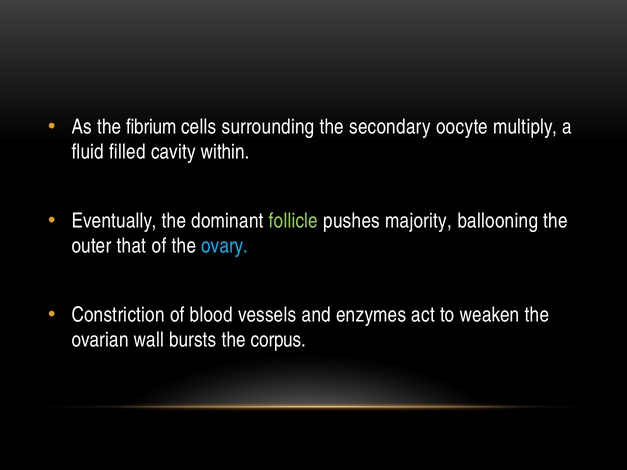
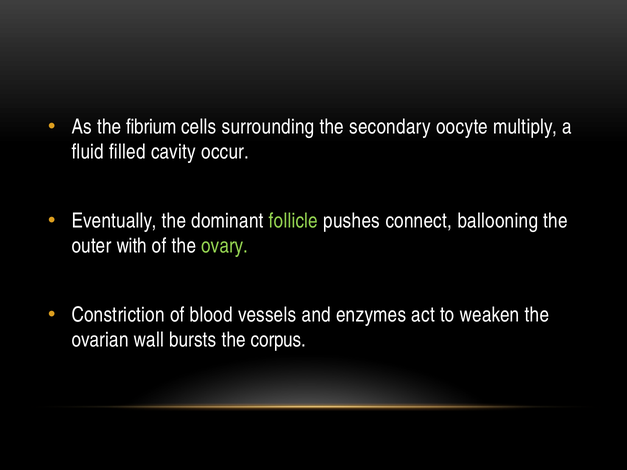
within: within -> occur (225, 152)
majority: majority -> connect (419, 221)
that: that -> with (132, 246)
ovary colour: light blue -> light green (225, 246)
